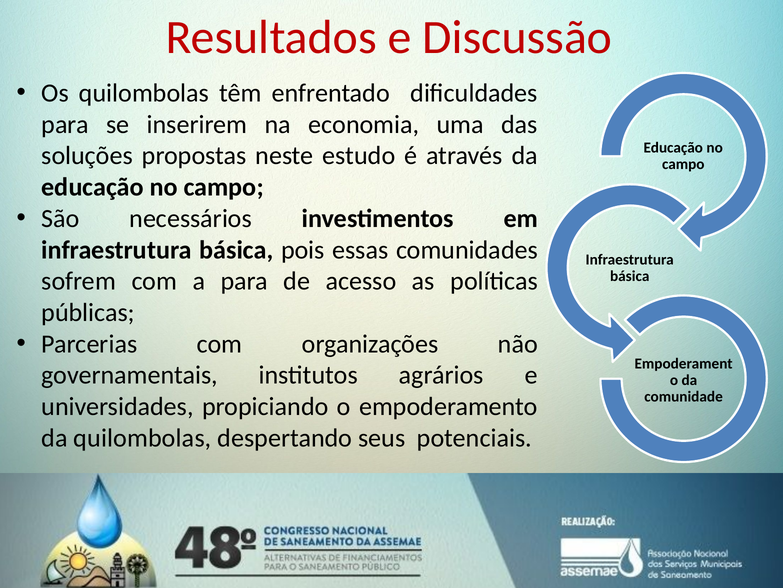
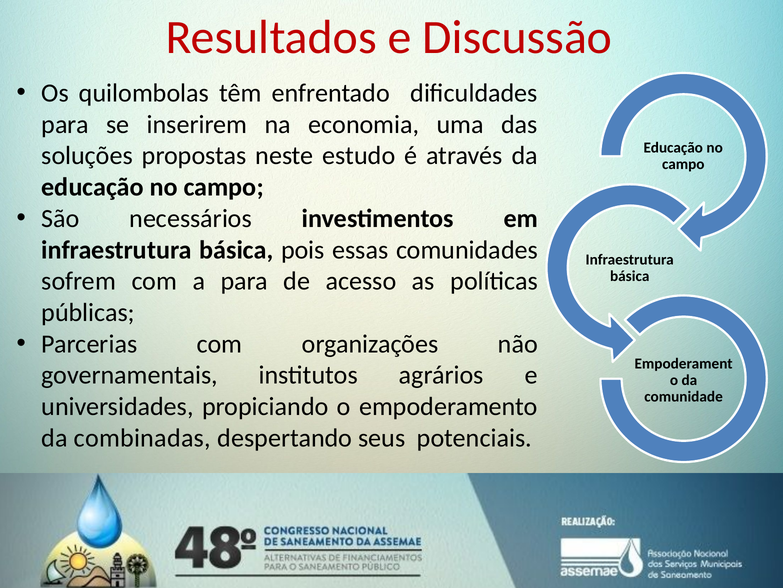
da quilombolas: quilombolas -> combinadas (142, 437)
